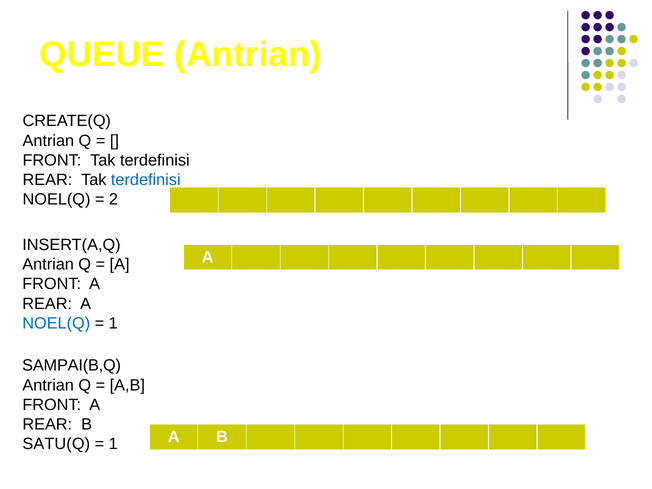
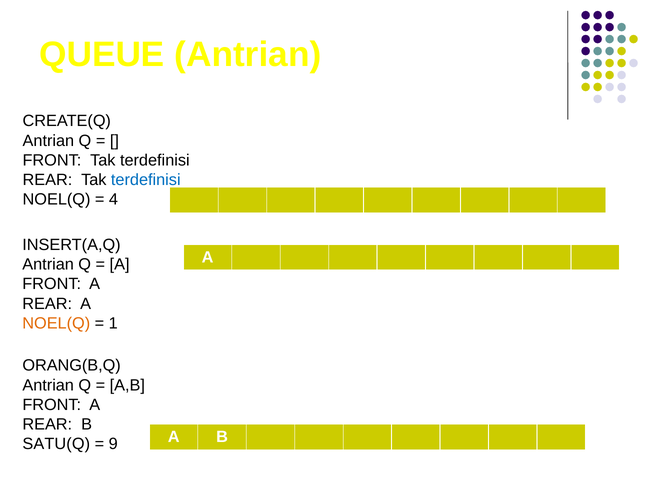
2: 2 -> 4 (113, 199)
NOEL(Q colour: blue -> orange (56, 323)
SAMPAI(B,Q: SAMPAI(B,Q -> ORANG(B,Q (72, 366)
1: 1 -> 9 (113, 444)
